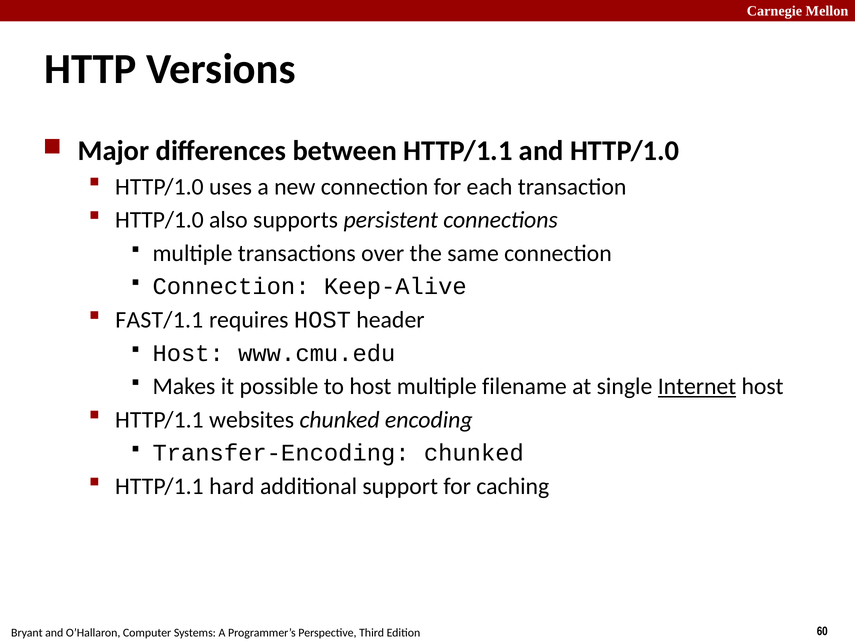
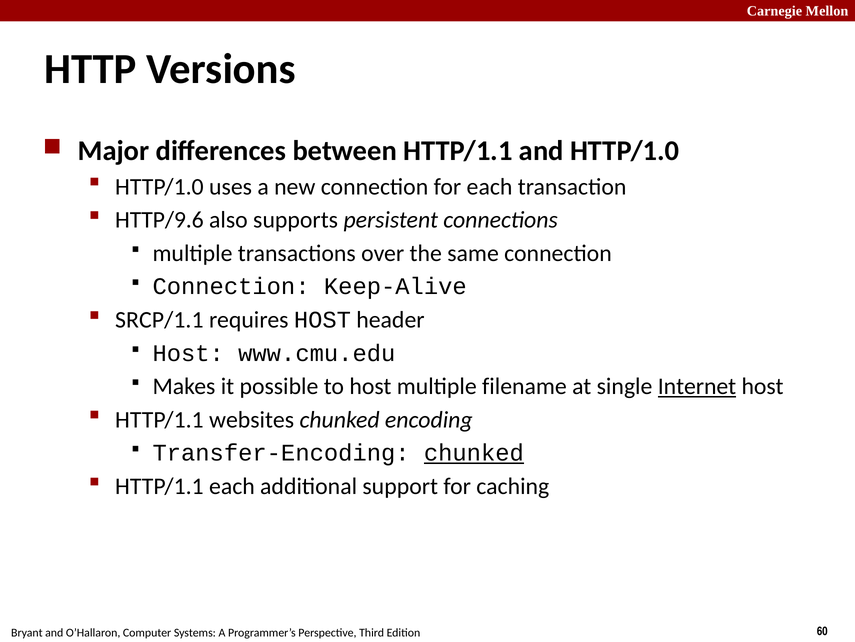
HTTP/1.0: HTTP/1.0 -> HTTP/9.6 (159, 220)
FAST/1.1: FAST/1.1 -> SRCP/1.1 (159, 320)
chunked underline: none -> present (474, 453)
HTTP/1.1 hard: hard -> each (232, 486)
